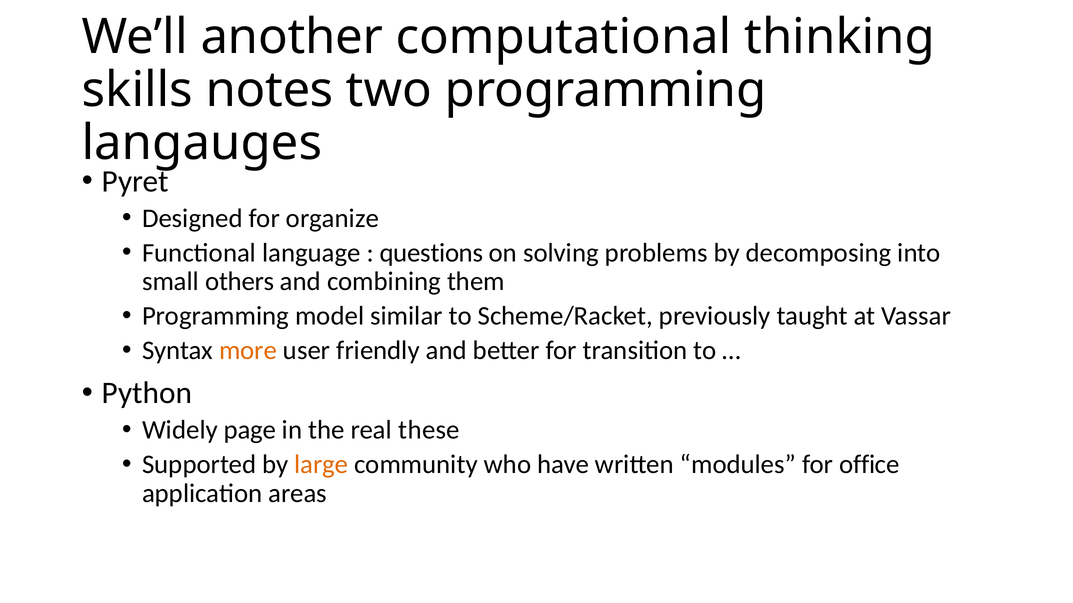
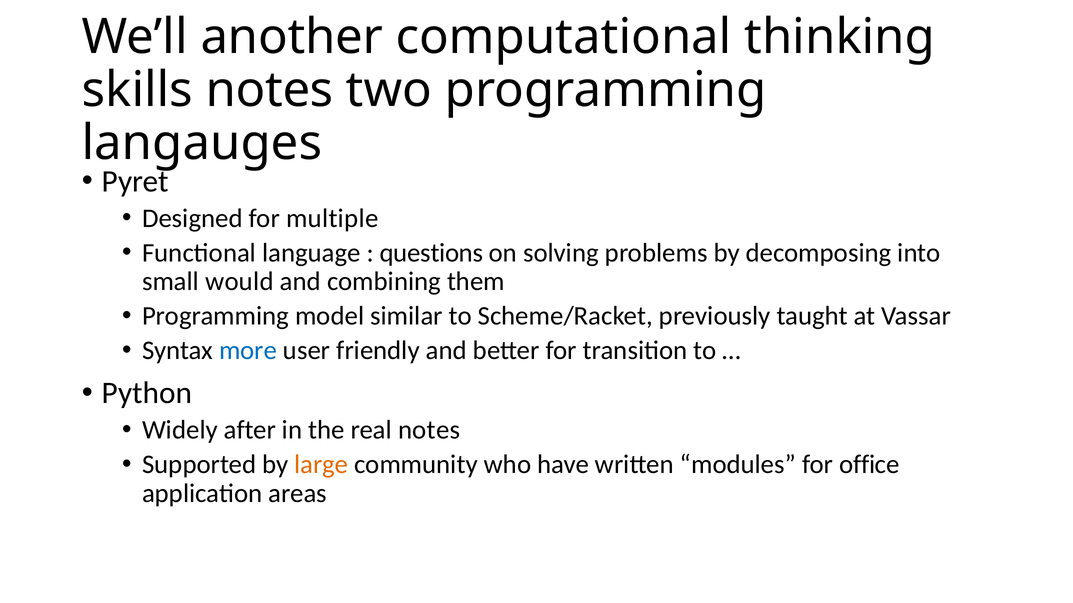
organize: organize -> multiple (332, 218)
others: others -> would (239, 282)
more colour: orange -> blue (248, 351)
page: page -> after (250, 430)
real these: these -> notes (429, 430)
